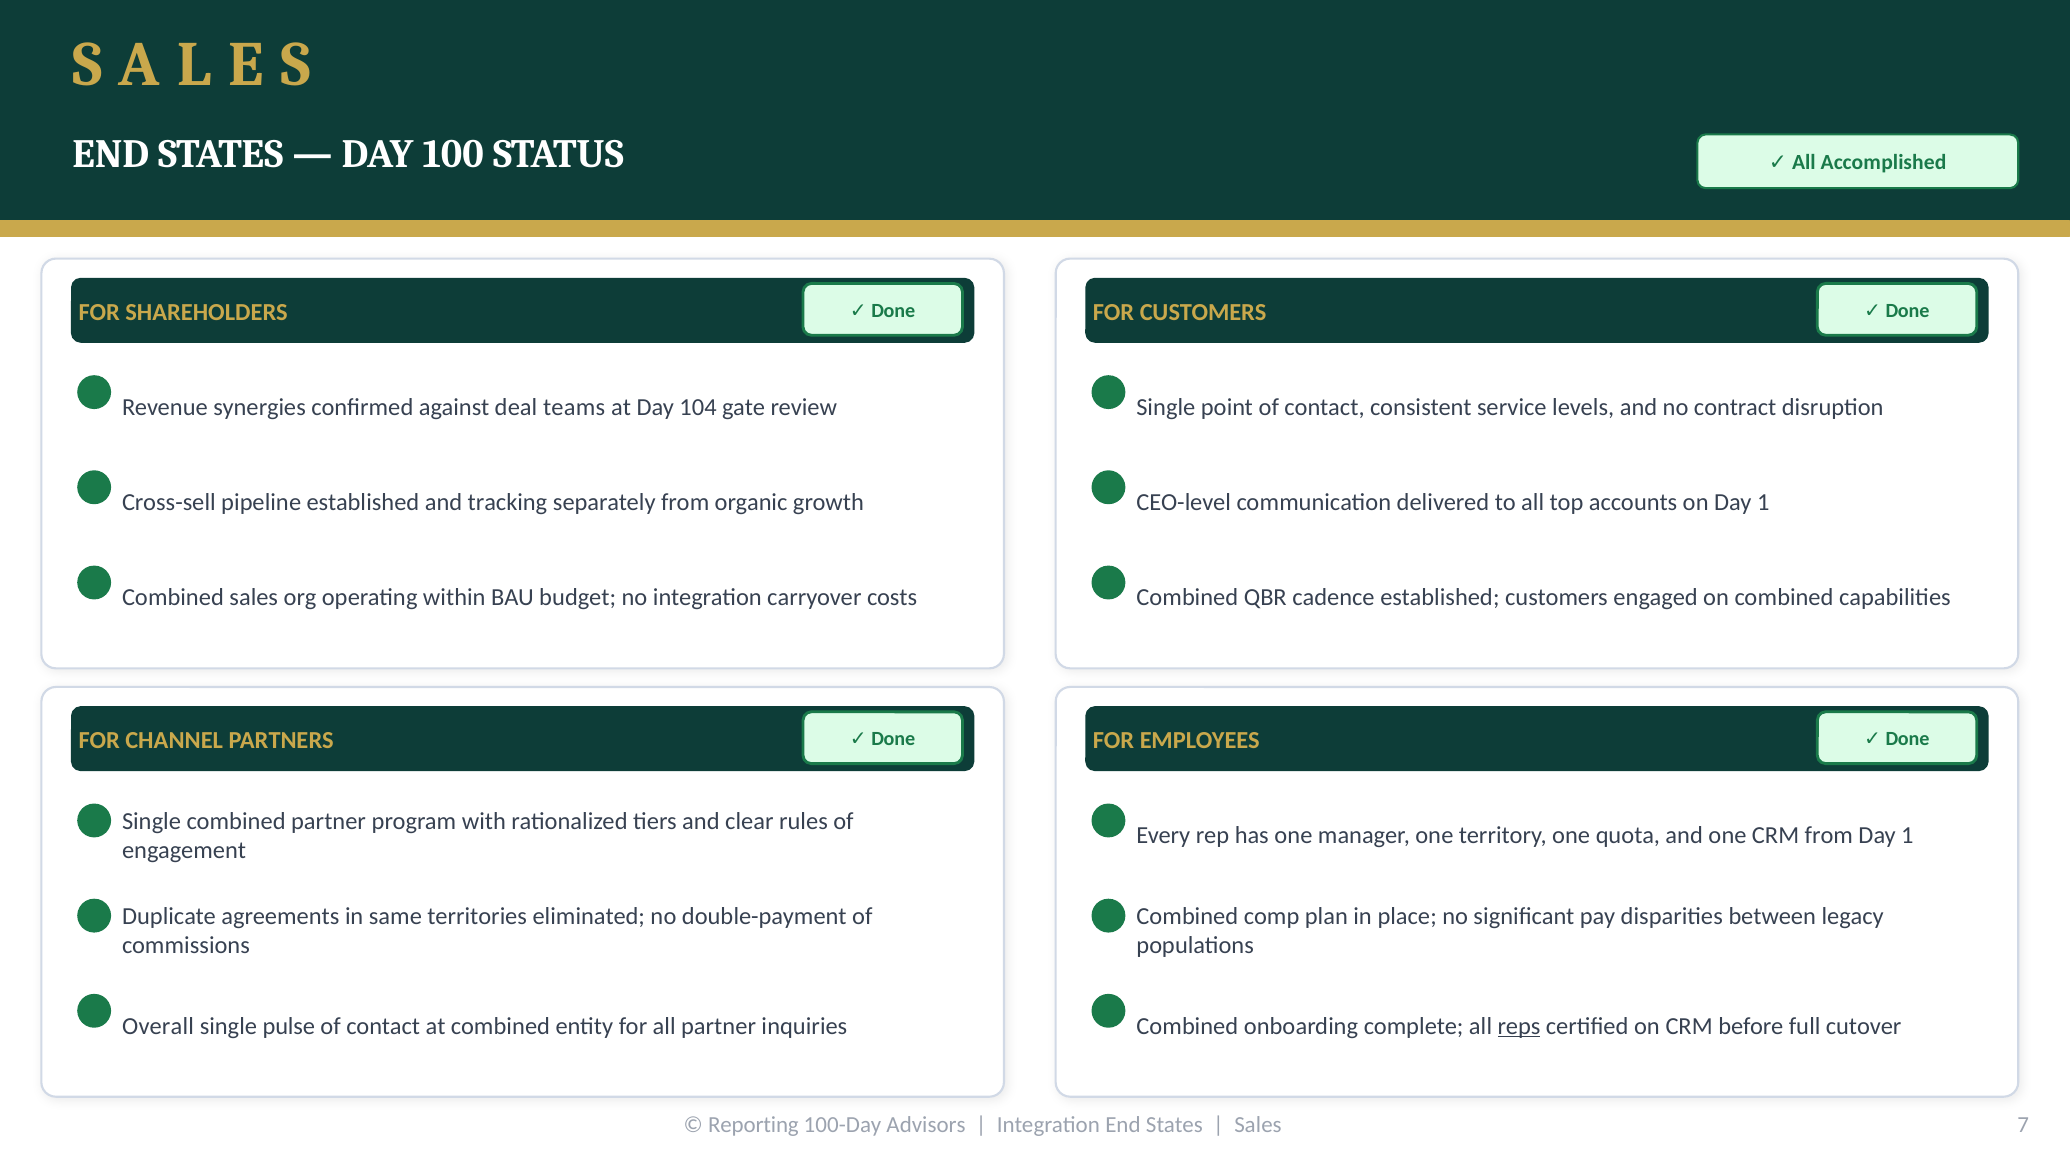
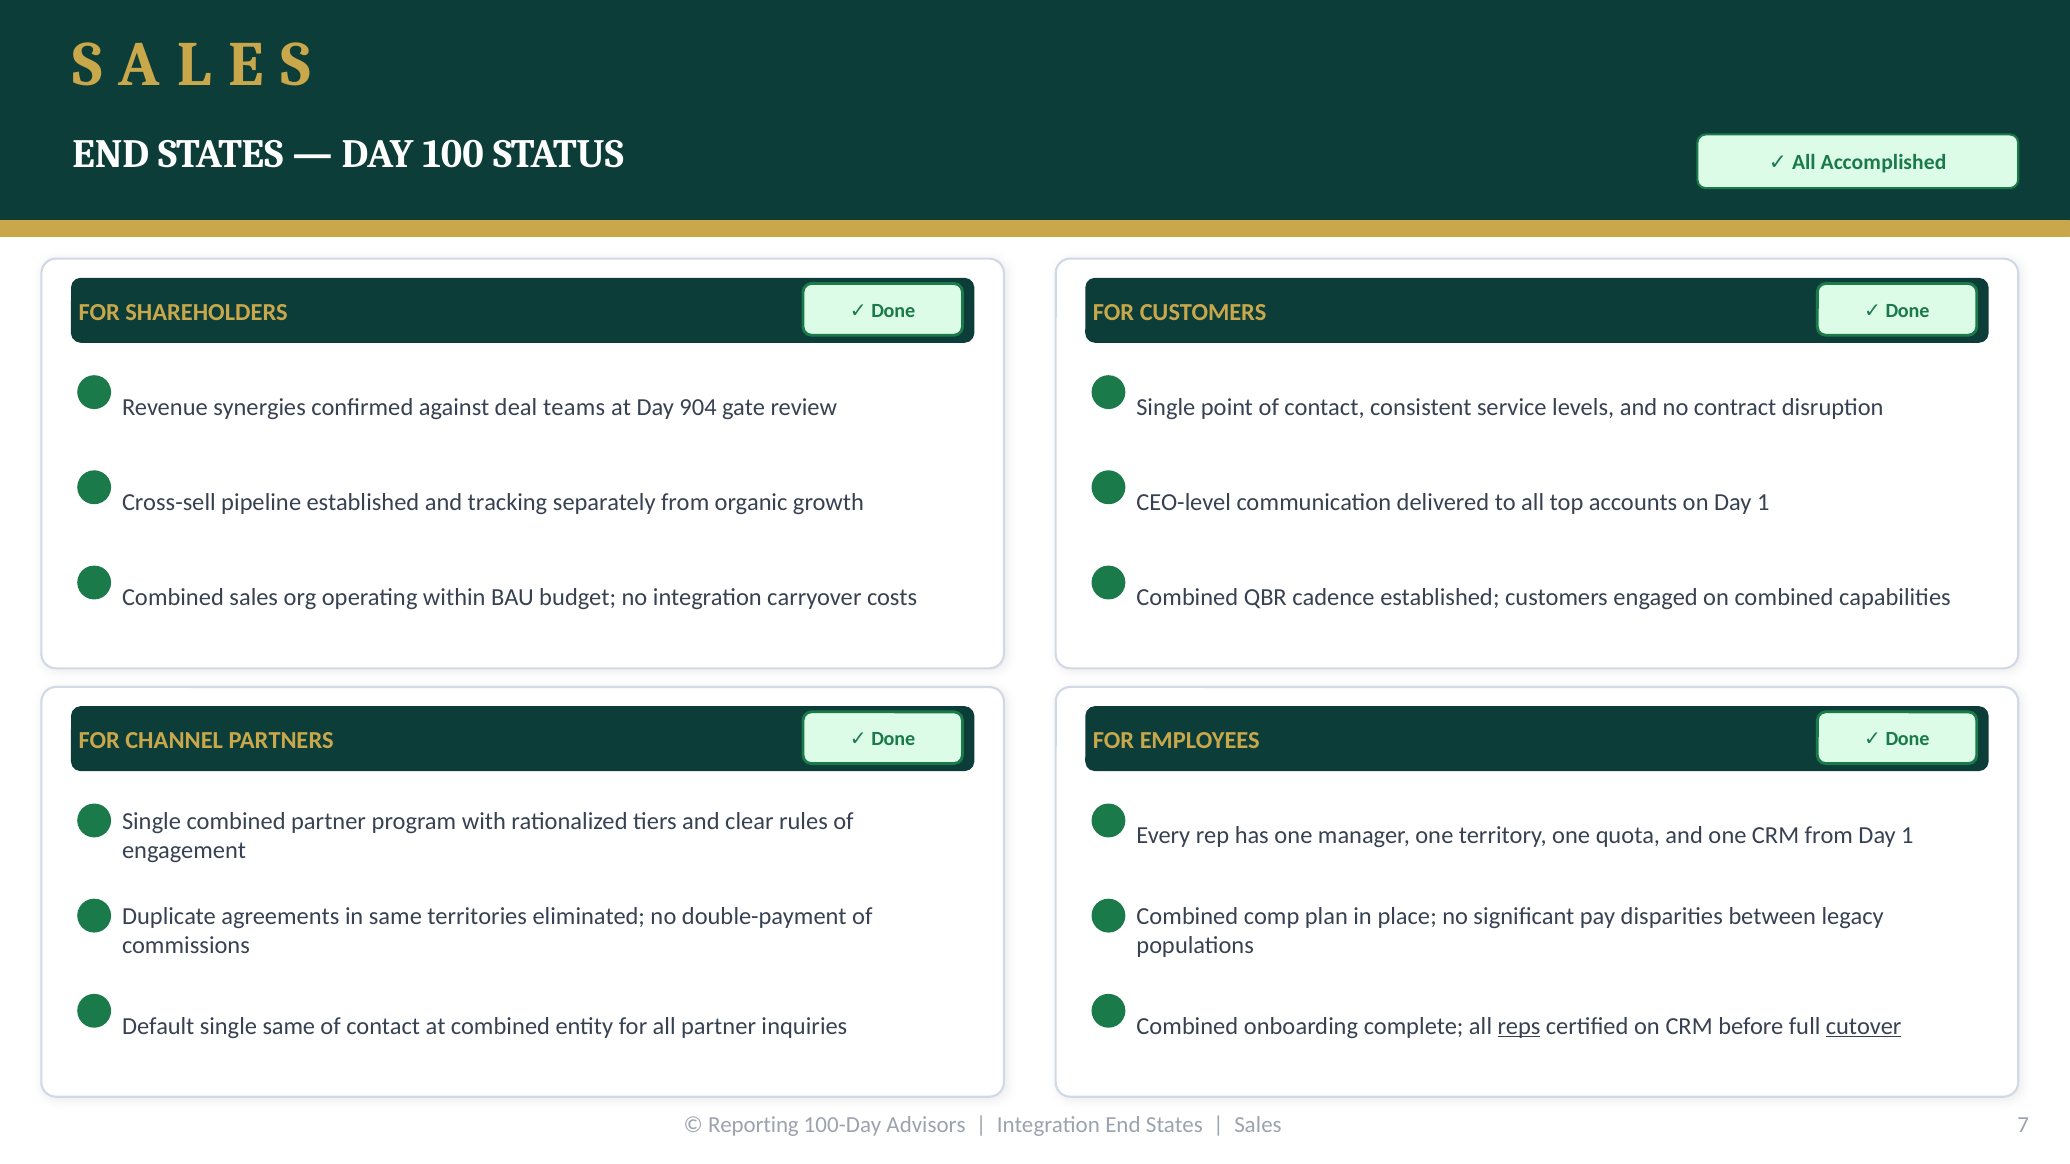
104: 104 -> 904 (698, 407)
Overall: Overall -> Default (158, 1026)
single pulse: pulse -> same (289, 1026)
cutover underline: none -> present (1864, 1026)
